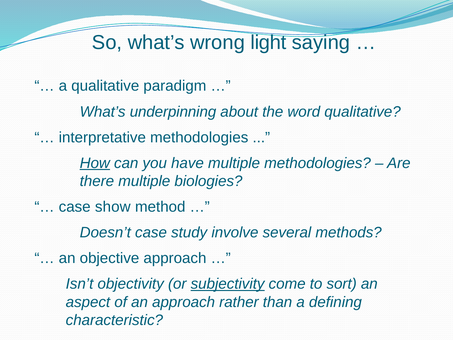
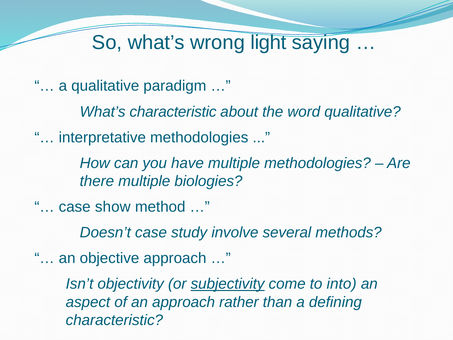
What’s underpinning: underpinning -> characteristic (173, 112)
How underline: present -> none (95, 163)
sort: sort -> into (342, 284)
